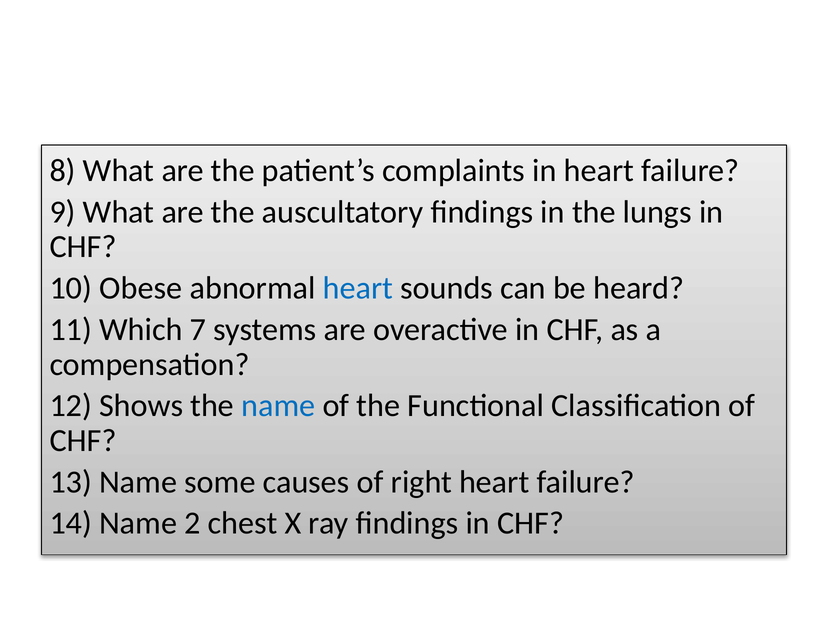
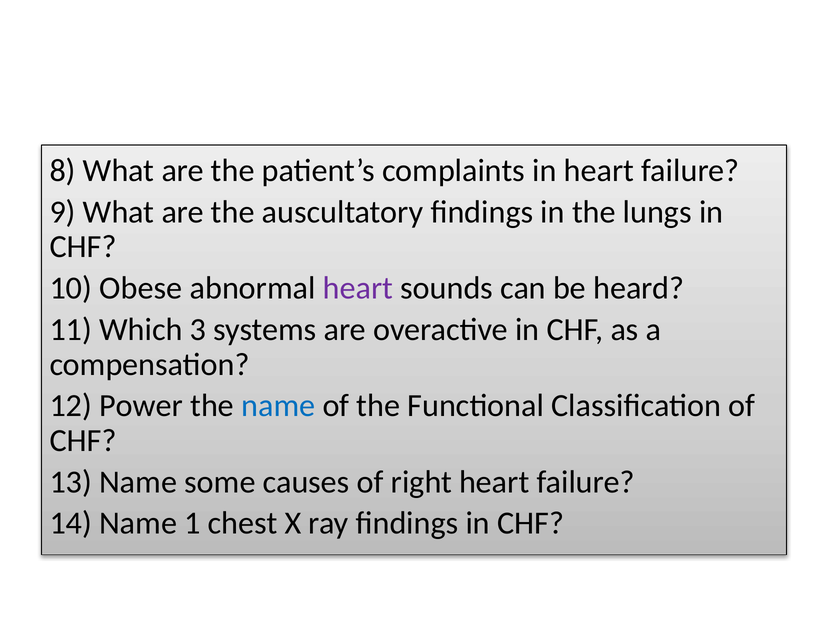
heart colour: blue -> purple (358, 288)
7: 7 -> 3 (198, 330)
Shows: Shows -> Power (141, 406)
2: 2 -> 1 (192, 523)
